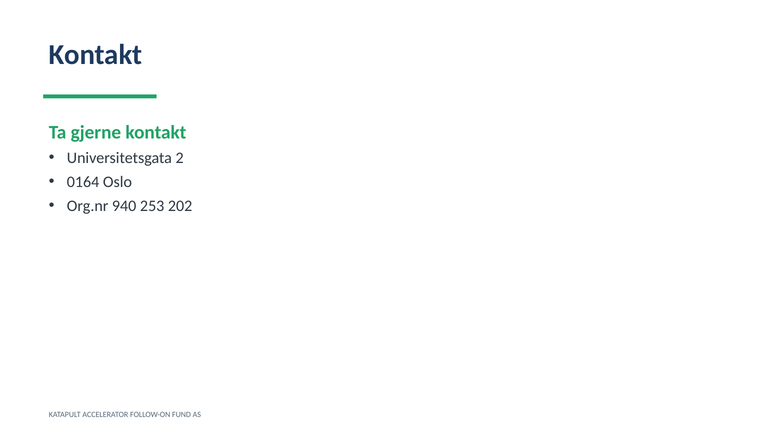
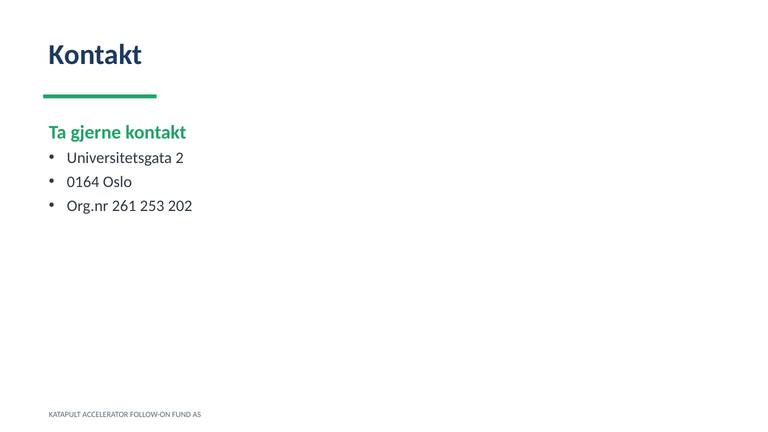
940: 940 -> 261 (124, 206)
